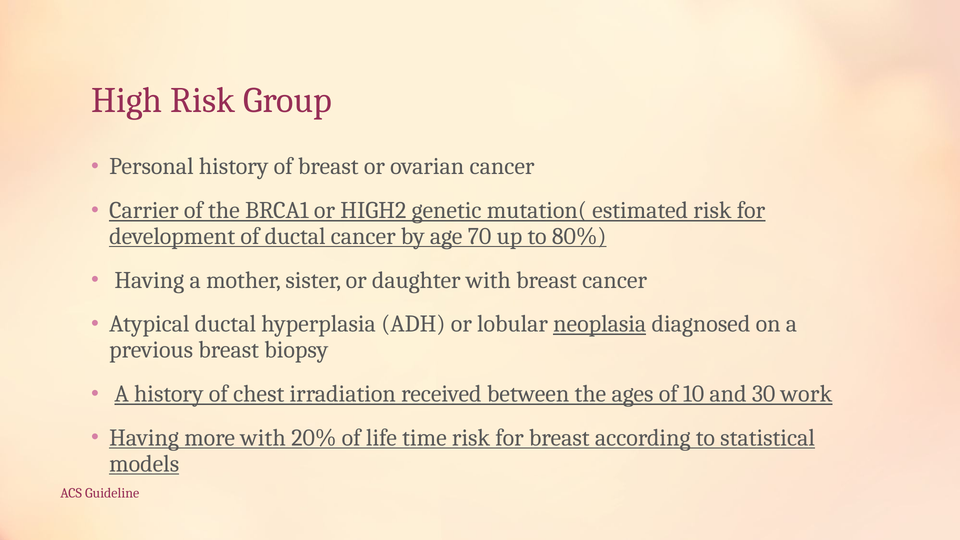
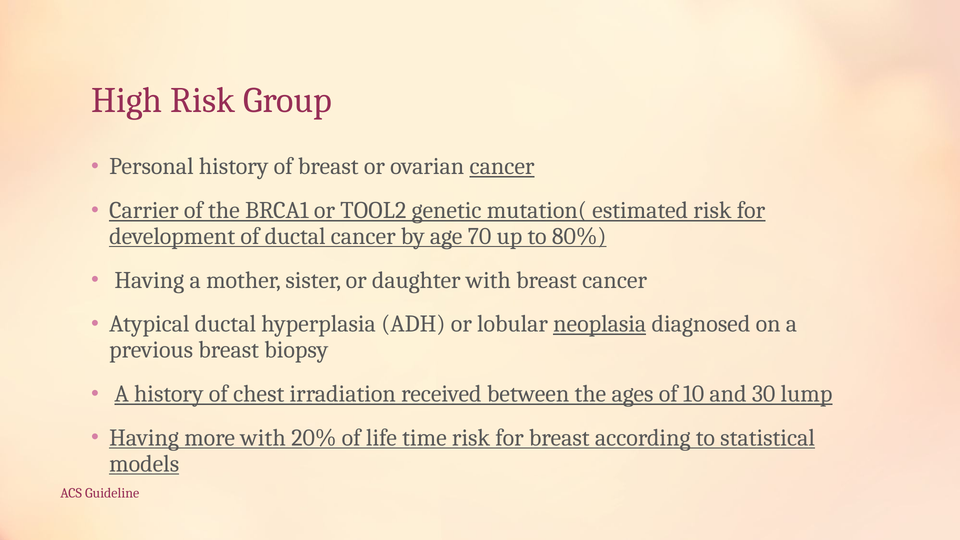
cancer underline: none -> present (502, 166)
HIGH2: HIGH2 -> TOOL2 (373, 210)
work: work -> lump (807, 394)
